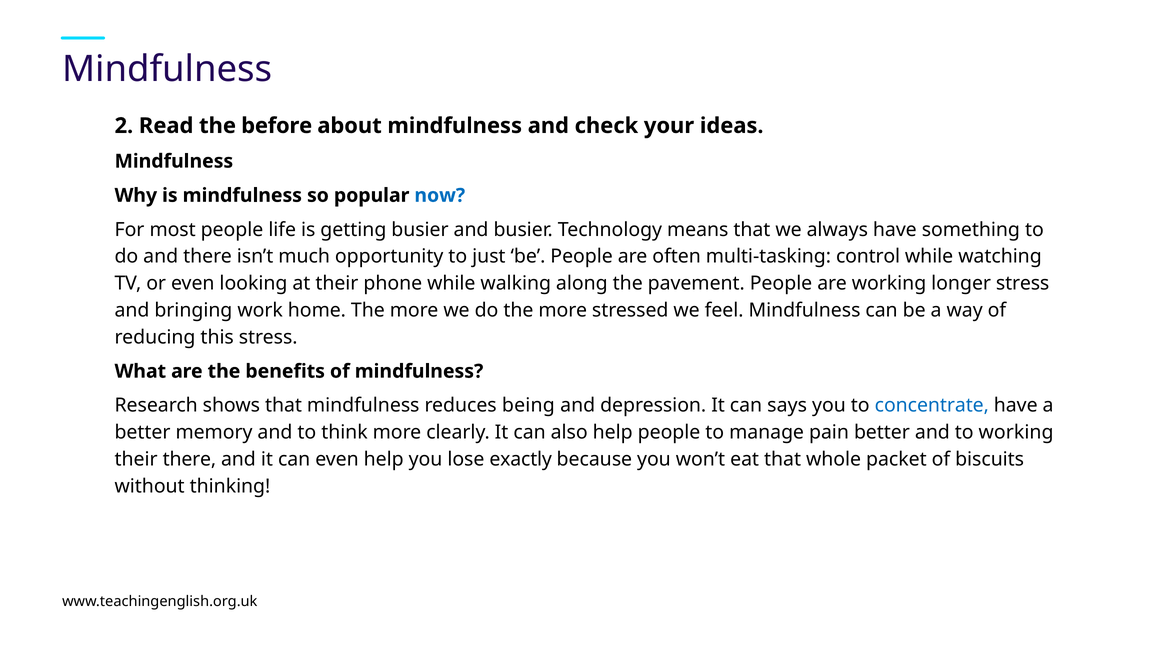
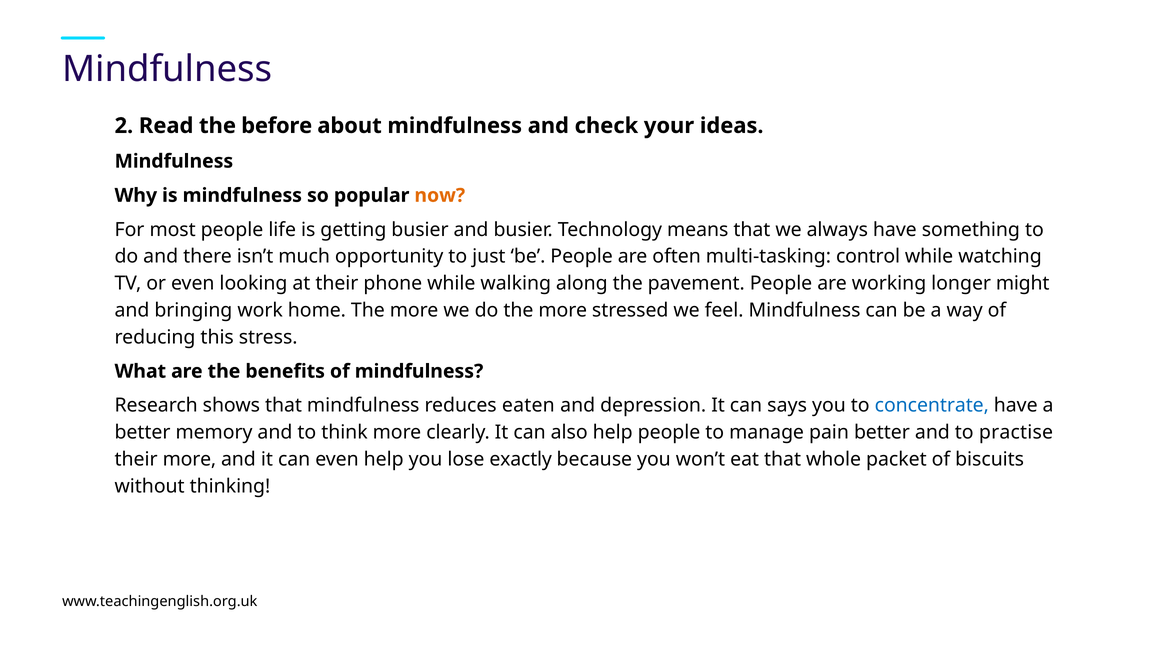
now colour: blue -> orange (440, 195)
longer stress: stress -> might (1023, 283)
being: being -> eaten (528, 406)
to working: working -> practise (1016, 432)
their there: there -> more (189, 459)
